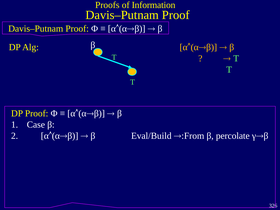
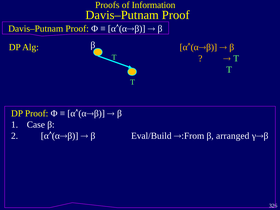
percolate: percolate -> arranged (233, 136)
